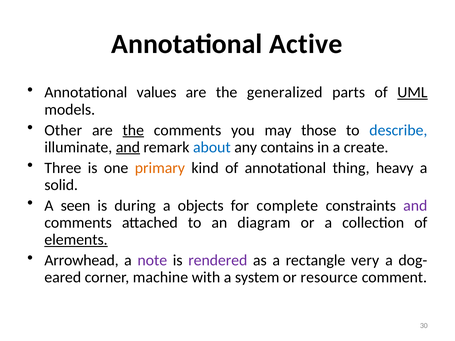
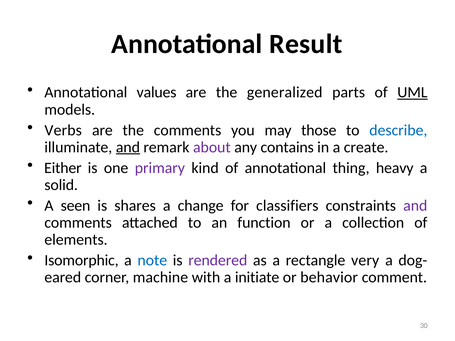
Active: Active -> Result (306, 44)
Other: Other -> Verbs (63, 130)
the underline: present -> none (133, 130)
about colour: blue -> purple (212, 147)
Three: Three -> Either (63, 168)
primary colour: orange -> purple (160, 168)
during: during -> shares (135, 206)
objects: objects -> change (201, 206)
complete: complete -> classifiers (287, 206)
diagram: diagram -> function (264, 223)
elements underline: present -> none (76, 240)
Arrowhead: Arrowhead -> Isomorphic (81, 261)
note colour: purple -> blue (152, 261)
system: system -> initiate (257, 278)
resource: resource -> behavior (329, 278)
